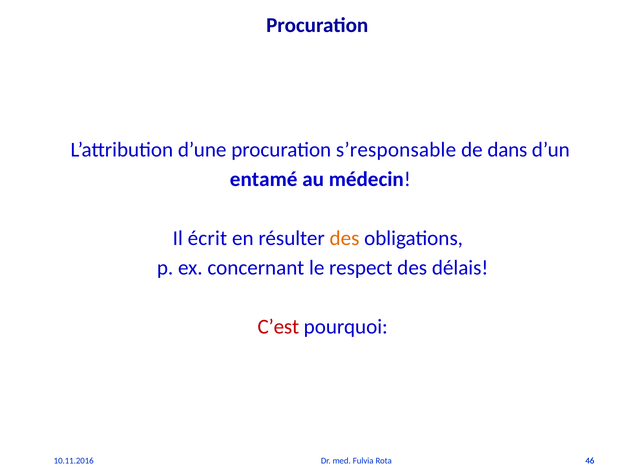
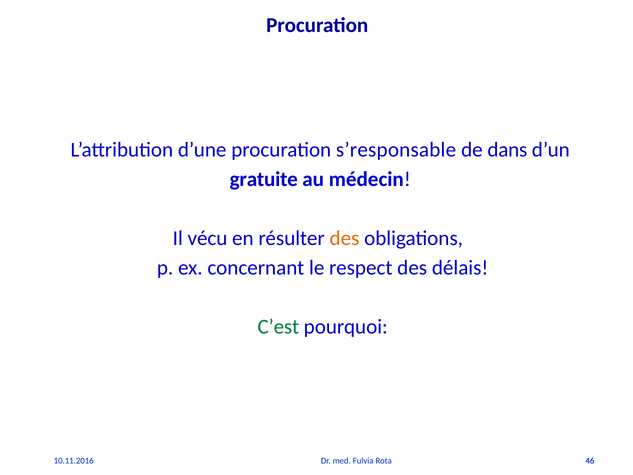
entamé: entamé -> gratuite (264, 179)
écrit: écrit -> vécu (208, 238)
C’est colour: red -> green (278, 327)
